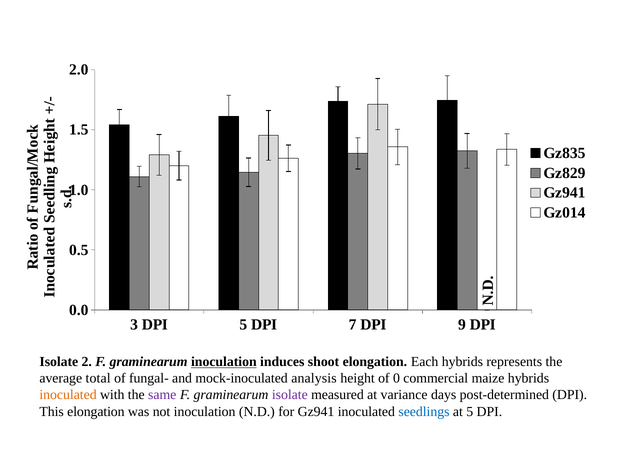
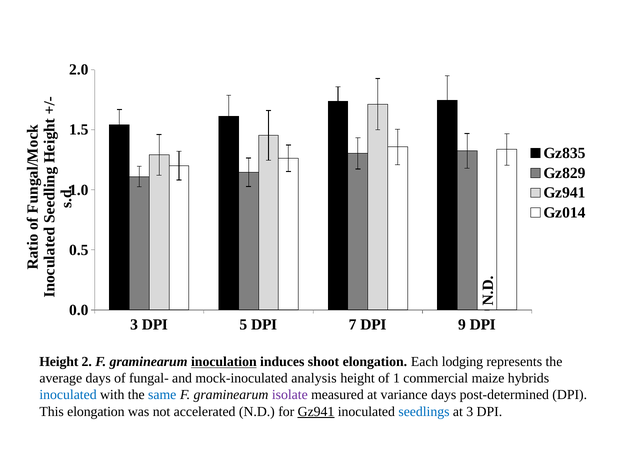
Isolate: Isolate -> Height (59, 362)
Each hybrids: hybrids -> lodging (462, 362)
average total: total -> days (98, 379)
0: 0 -> 1 (396, 379)
inoculated colour: orange -> blue (68, 396)
same colour: purple -> blue (162, 396)
not inoculation: inoculation -> accelerated (205, 412)
Gz941 underline: none -> present (316, 412)
at 5: 5 -> 3 (470, 412)
